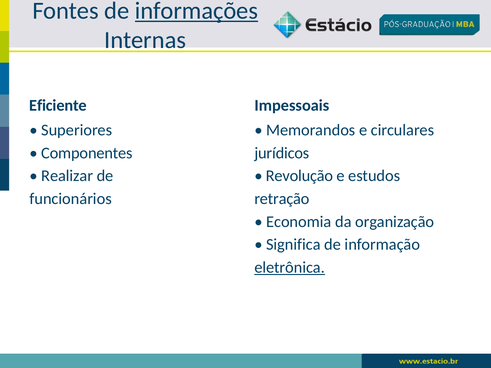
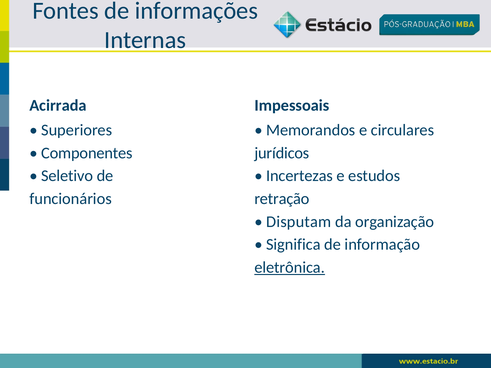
informações underline: present -> none (196, 11)
Eficiente: Eficiente -> Acirrada (58, 106)
Realizar: Realizar -> Seletivo (67, 176)
Revolução: Revolução -> Incertezas (299, 176)
Economia: Economia -> Disputam (299, 222)
